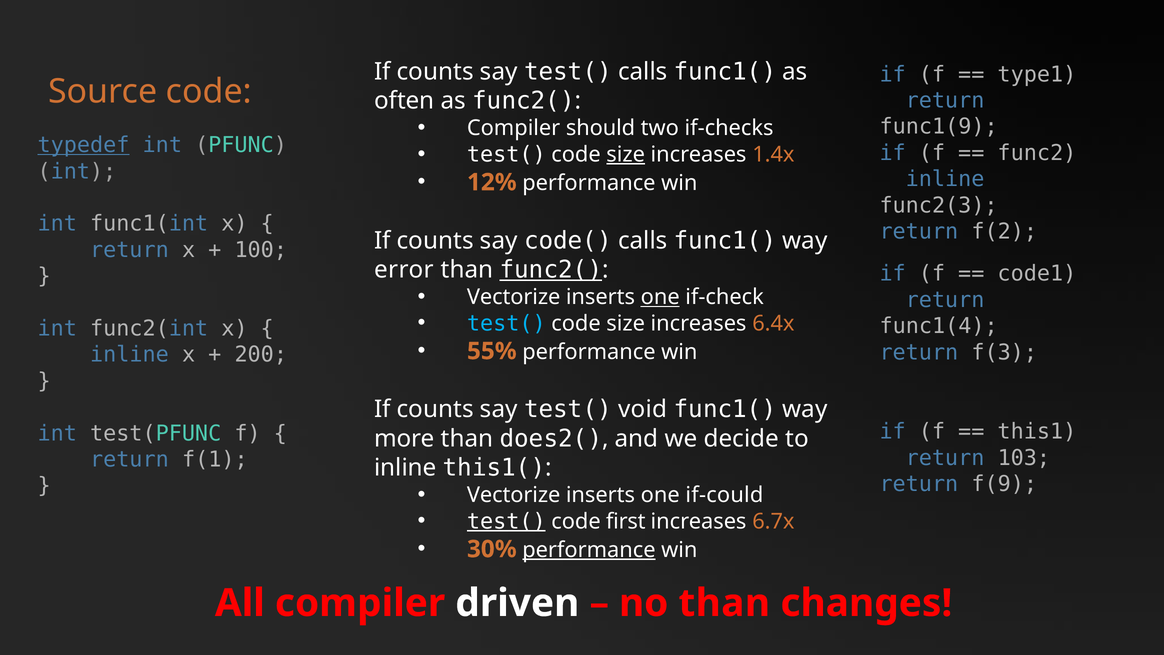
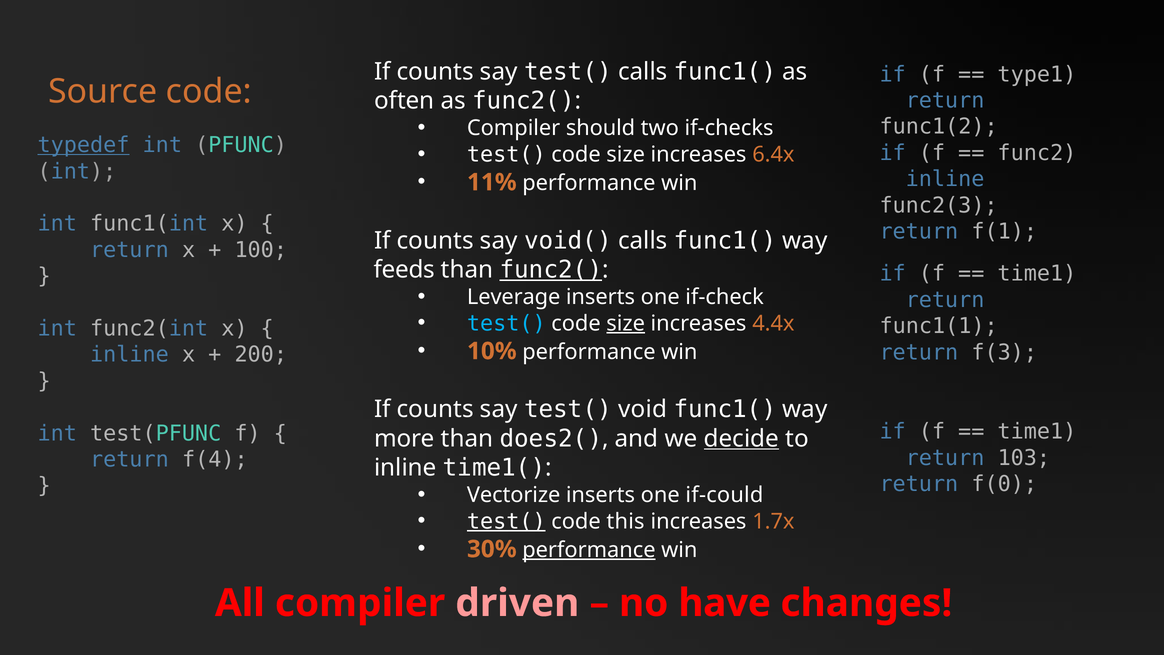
func1(9: func1(9 -> func1(2 (939, 127)
size underline: present -> none (626, 154)
1.4x: 1.4x -> 6.4x (773, 154)
12%: 12% -> 11% (492, 182)
f(2: f(2 -> f(1 (1004, 231)
code(: code( -> void( (568, 240)
error: error -> feeds (404, 270)
code1: code1 -> time1 (1037, 274)
Vectorize: Vectorize -> Leverage (514, 297)
one underline: present -> none (660, 297)
size underline: none -> present (626, 323)
6.4x: 6.4x -> 4.4x (773, 323)
func1(4: func1(4 -> func1(1 (939, 326)
55%: 55% -> 10% (492, 351)
this1: this1 -> time1 (1037, 431)
decide underline: none -> present (741, 438)
f(1: f(1 -> f(4 (215, 459)
this1(: this1( -> time1( (494, 467)
f(9: f(9 -> f(0 (1004, 484)
first: first -> this (626, 521)
6.7x: 6.7x -> 1.7x (773, 521)
driven colour: white -> pink (517, 603)
no than: than -> have (725, 603)
